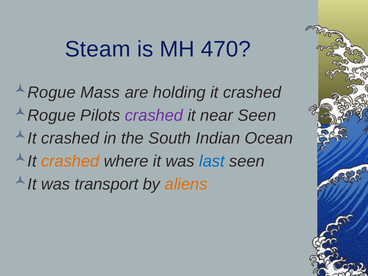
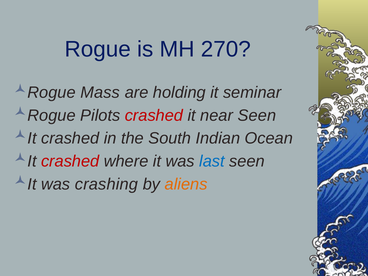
Steam: Steam -> Rogue (98, 49)
470: 470 -> 270 (226, 49)
it crashed: crashed -> seminar (252, 93)
crashed colour: purple -> red (154, 115)
crashed colour: orange -> red (70, 161)
transport: transport -> crashing (106, 184)
